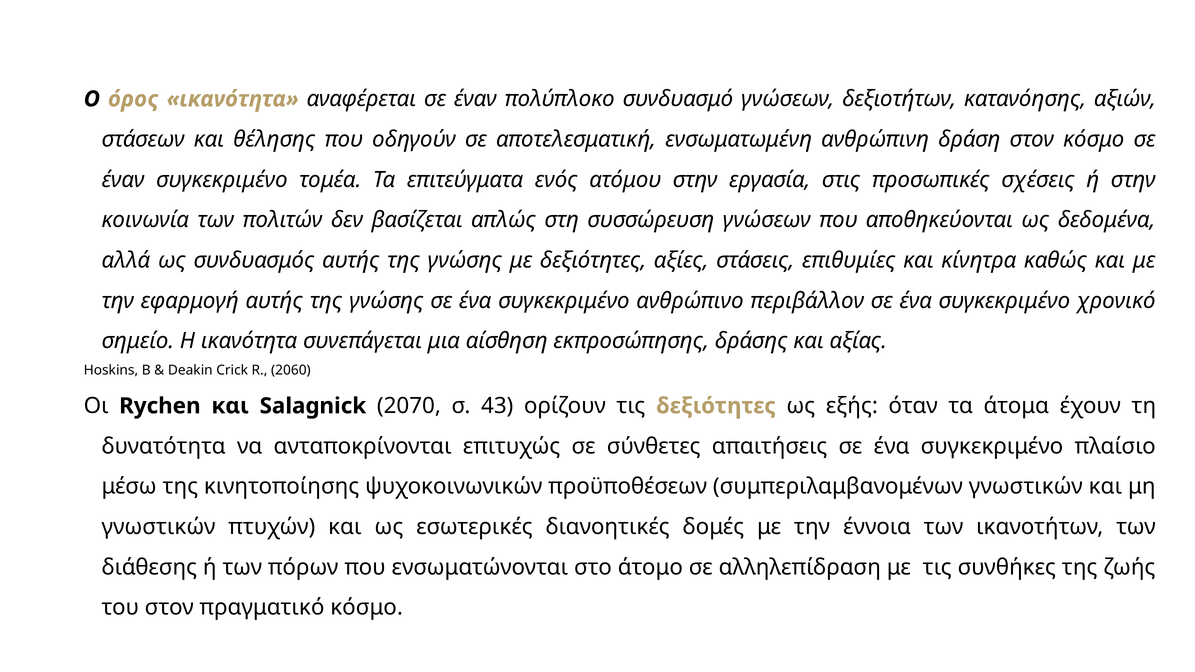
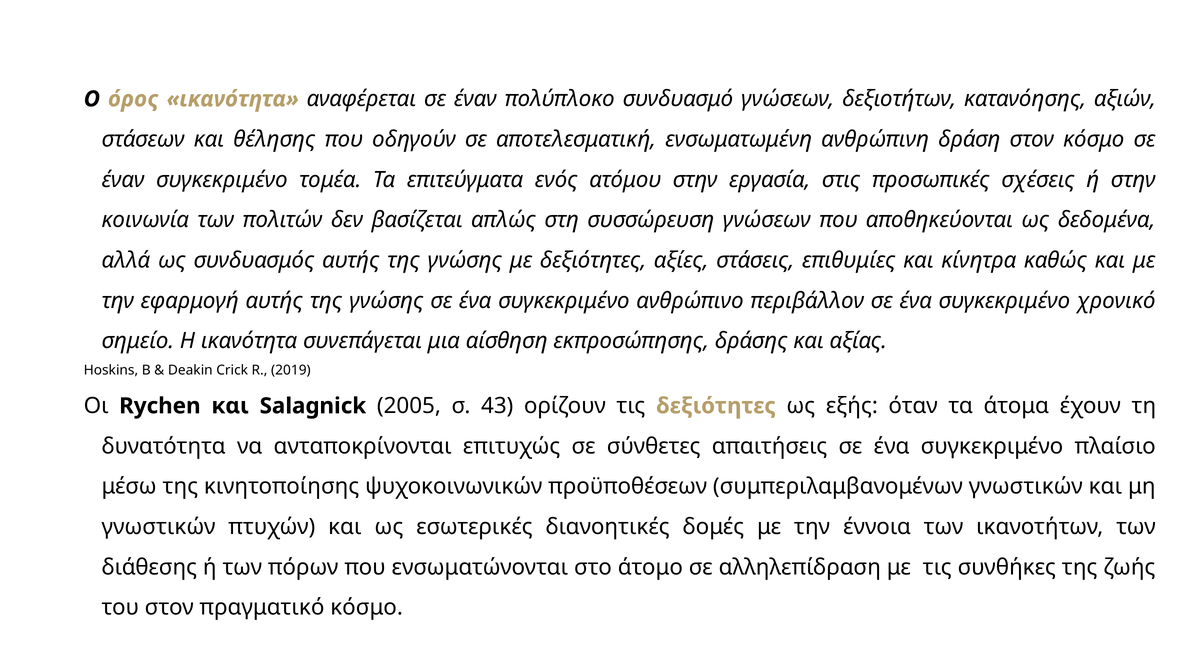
2060: 2060 -> 2019 (291, 370)
2070: 2070 -> 2005 (409, 406)
